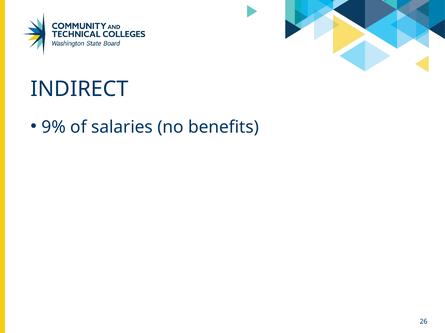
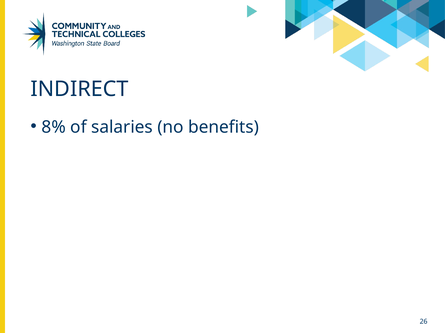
9%: 9% -> 8% (54, 127)
